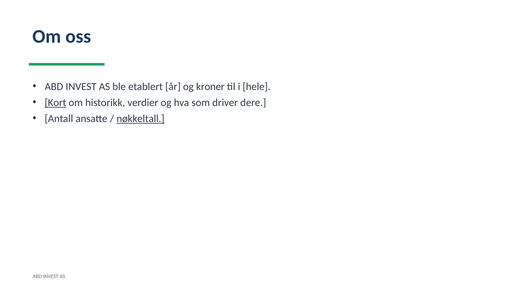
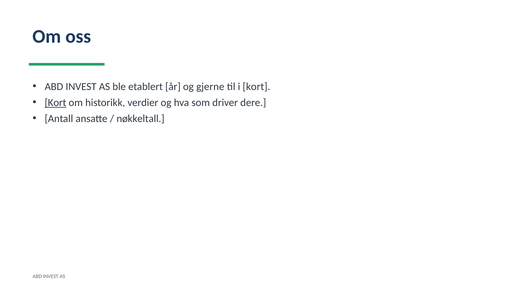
kroner: kroner -> gjerne (210, 87)
i hele: hele -> kort (256, 87)
nøkkeltall underline: present -> none (140, 119)
